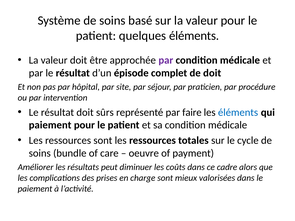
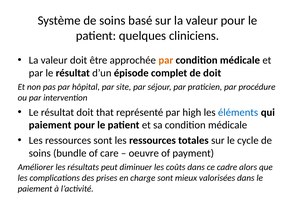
quelques éléments: éléments -> cliniciens (194, 36)
par colour: purple -> orange (166, 60)
sûrs: sûrs -> that (105, 112)
faire: faire -> high (192, 112)
